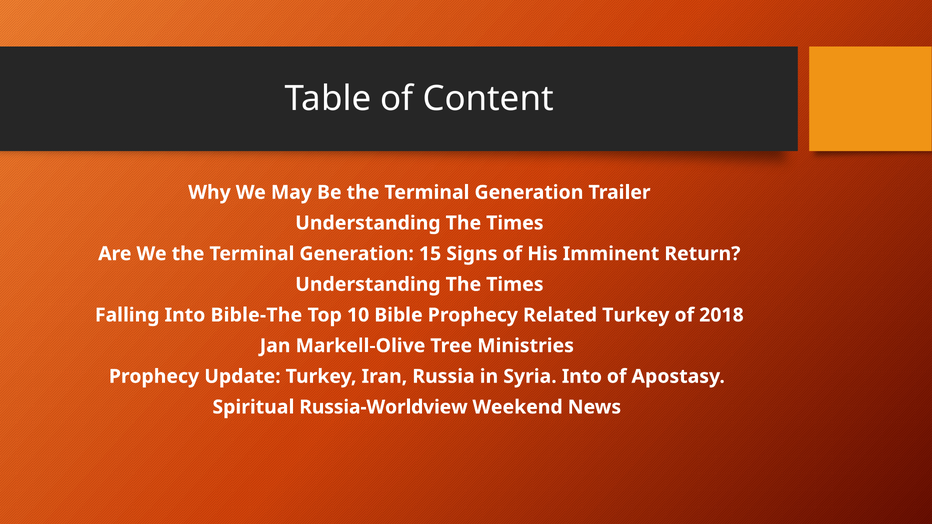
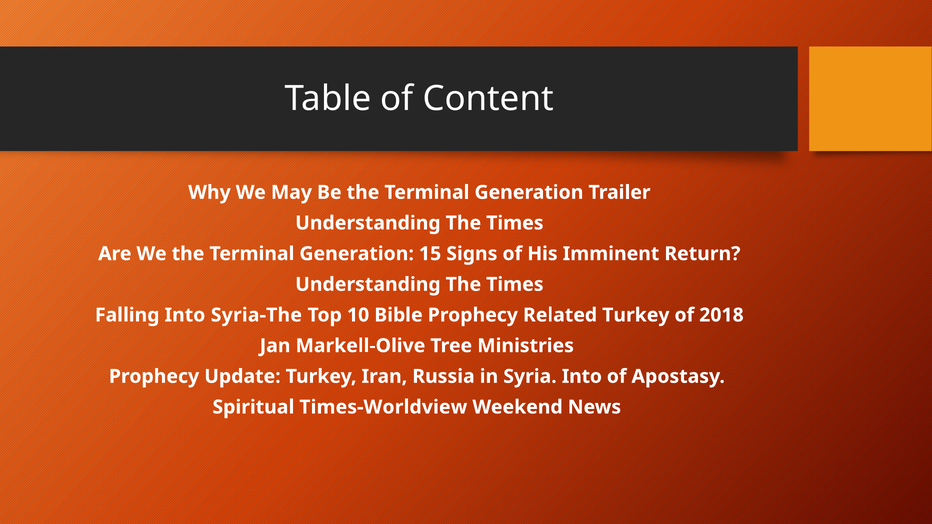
Bible-The: Bible-The -> Syria-The (256, 315)
Russia-Worldview: Russia-Worldview -> Times-Worldview (383, 407)
